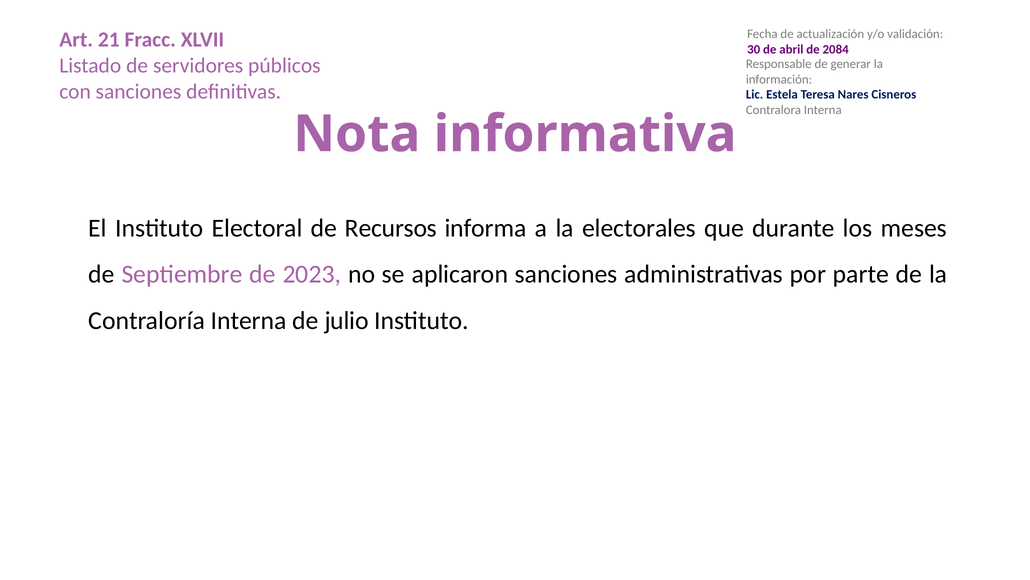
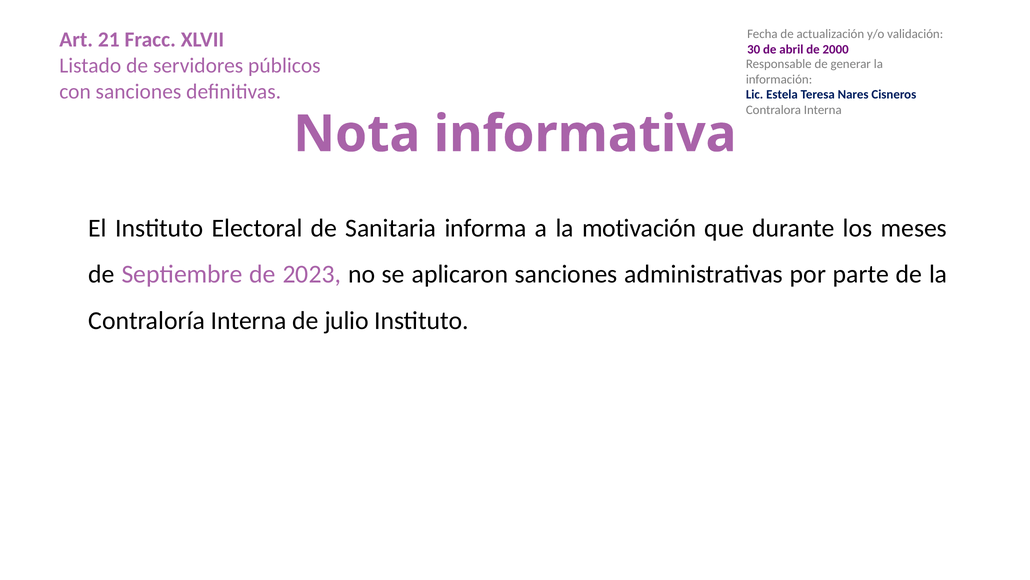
2084: 2084 -> 2000 (836, 49)
Recursos: Recursos -> Sanitaria (391, 228)
electorales: electorales -> motivación (639, 228)
